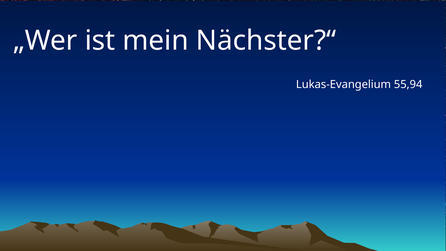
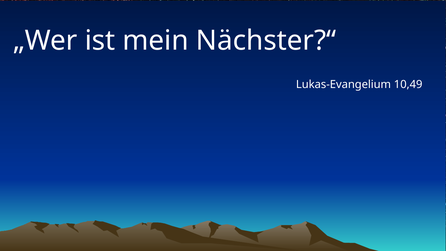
55,94: 55,94 -> 10,49 (408, 85)
